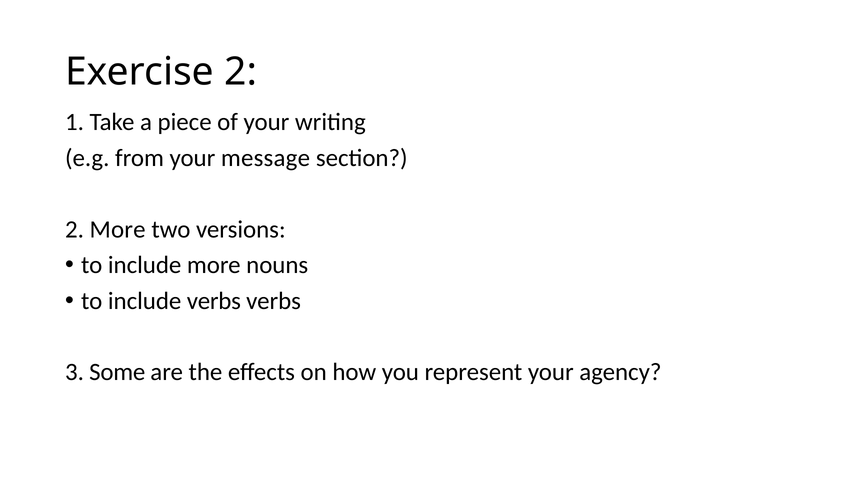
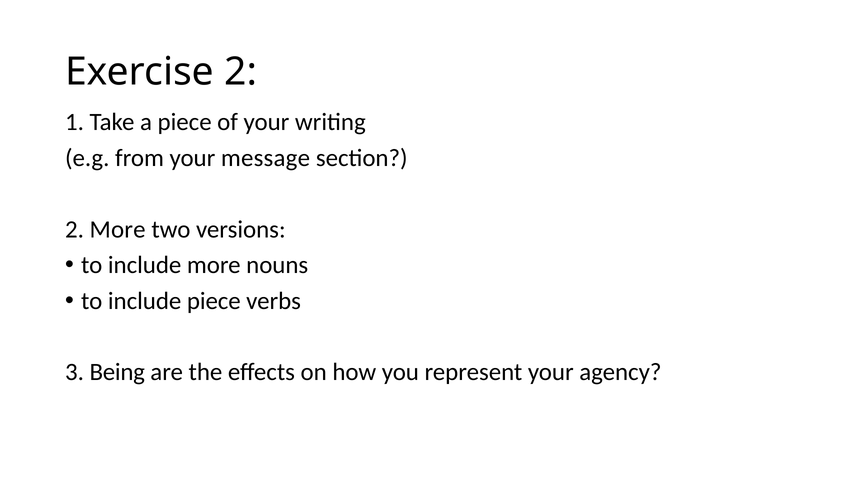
include verbs: verbs -> piece (214, 301)
Some: Some -> Being (117, 373)
